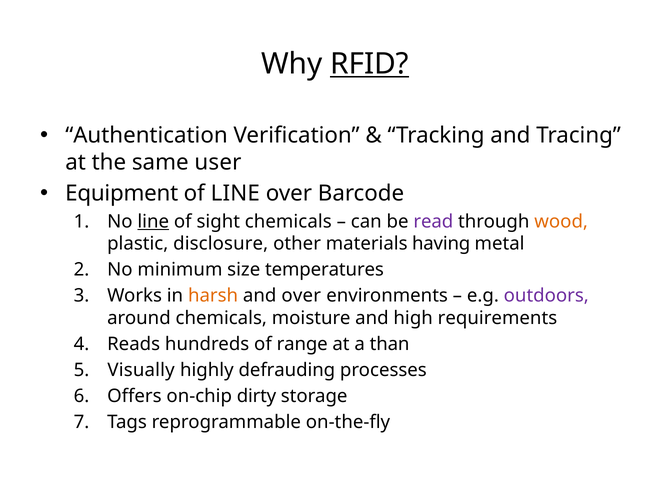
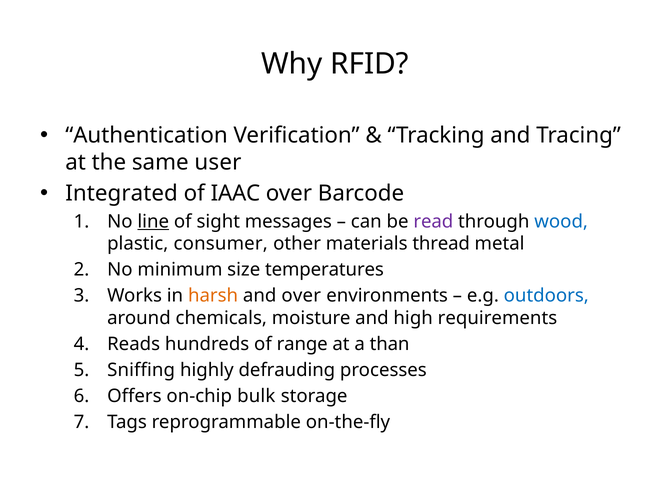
RFID underline: present -> none (369, 64)
Equipment: Equipment -> Integrated (122, 194)
of LINE: LINE -> IAAC (235, 194)
sight chemicals: chemicals -> messages (288, 222)
wood colour: orange -> blue (561, 222)
disclosure: disclosure -> consumer (221, 244)
having: having -> thread (441, 244)
outdoors colour: purple -> blue (546, 296)
Visually: Visually -> Sniffing (141, 371)
dirty: dirty -> bulk (256, 397)
